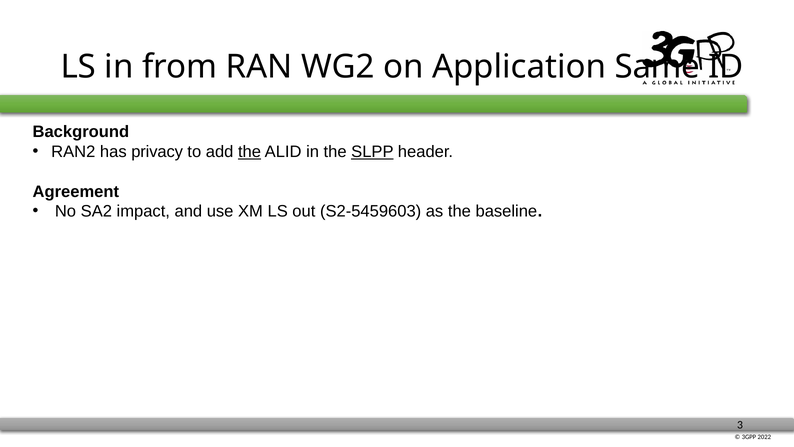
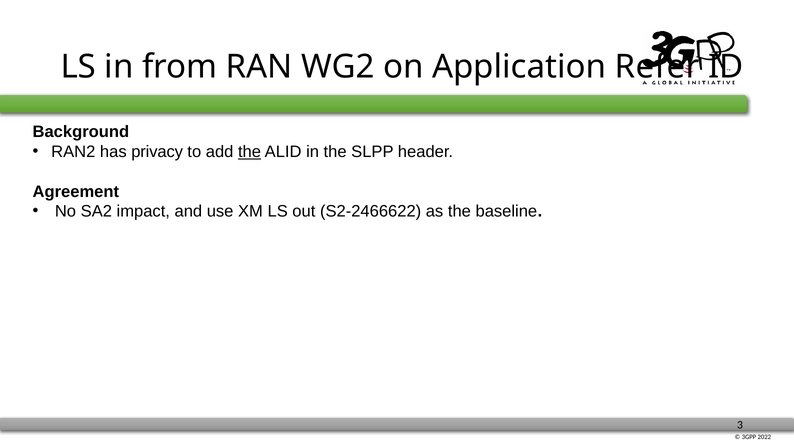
Same: Same -> Refer (657, 67)
SLPP underline: present -> none (372, 152)
S2-5459603: S2-5459603 -> S2-2466622 (371, 211)
